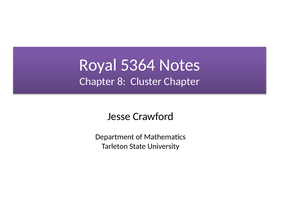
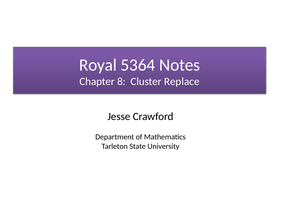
Cluster Chapter: Chapter -> Replace (182, 81)
